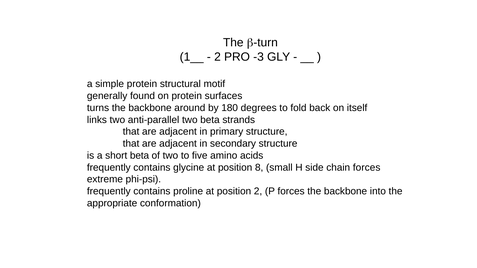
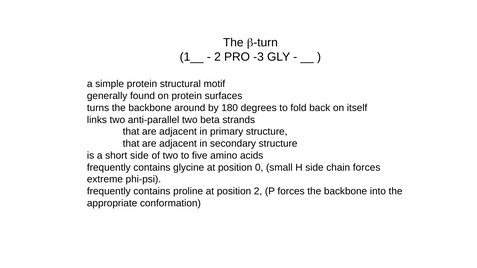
short beta: beta -> side (139, 156)
8: 8 -> 0 (259, 168)
